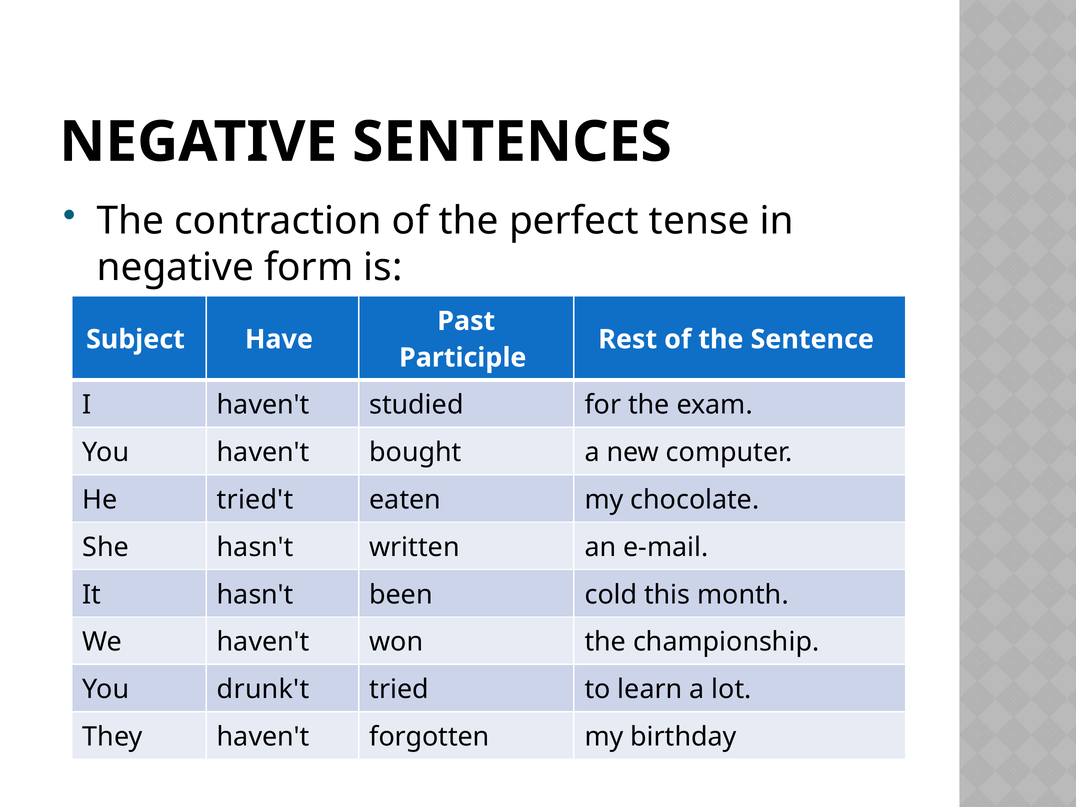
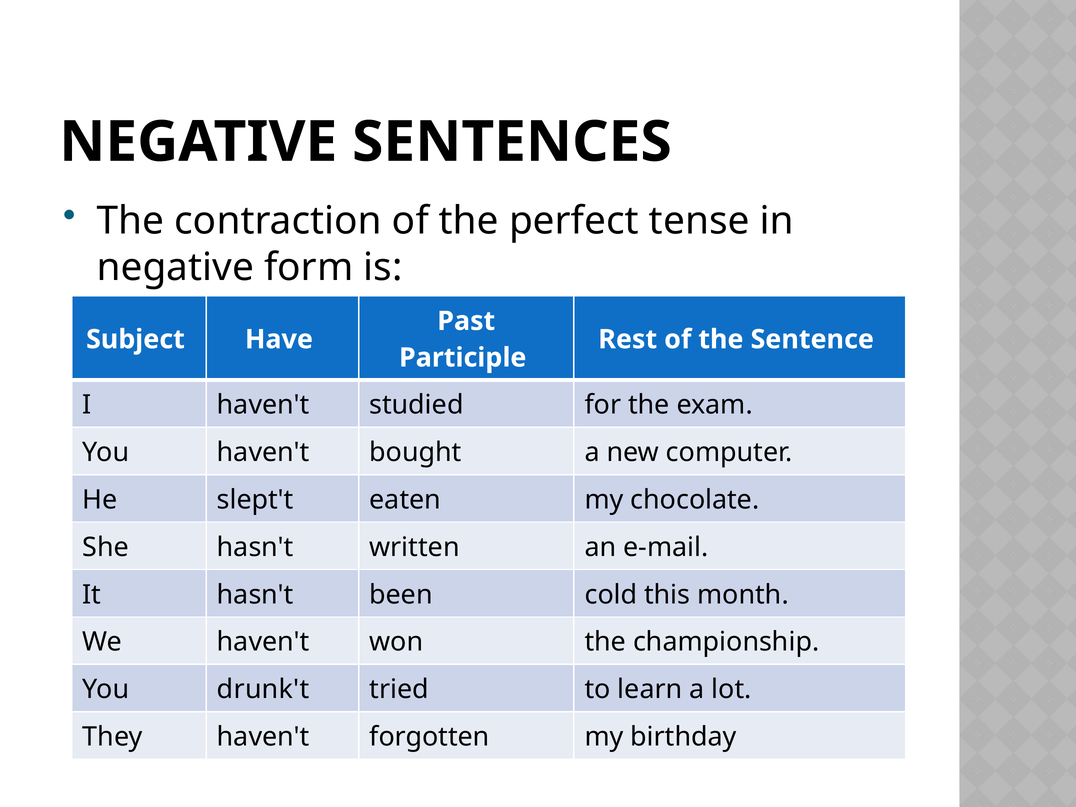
tried't: tried't -> slept't (255, 500)
